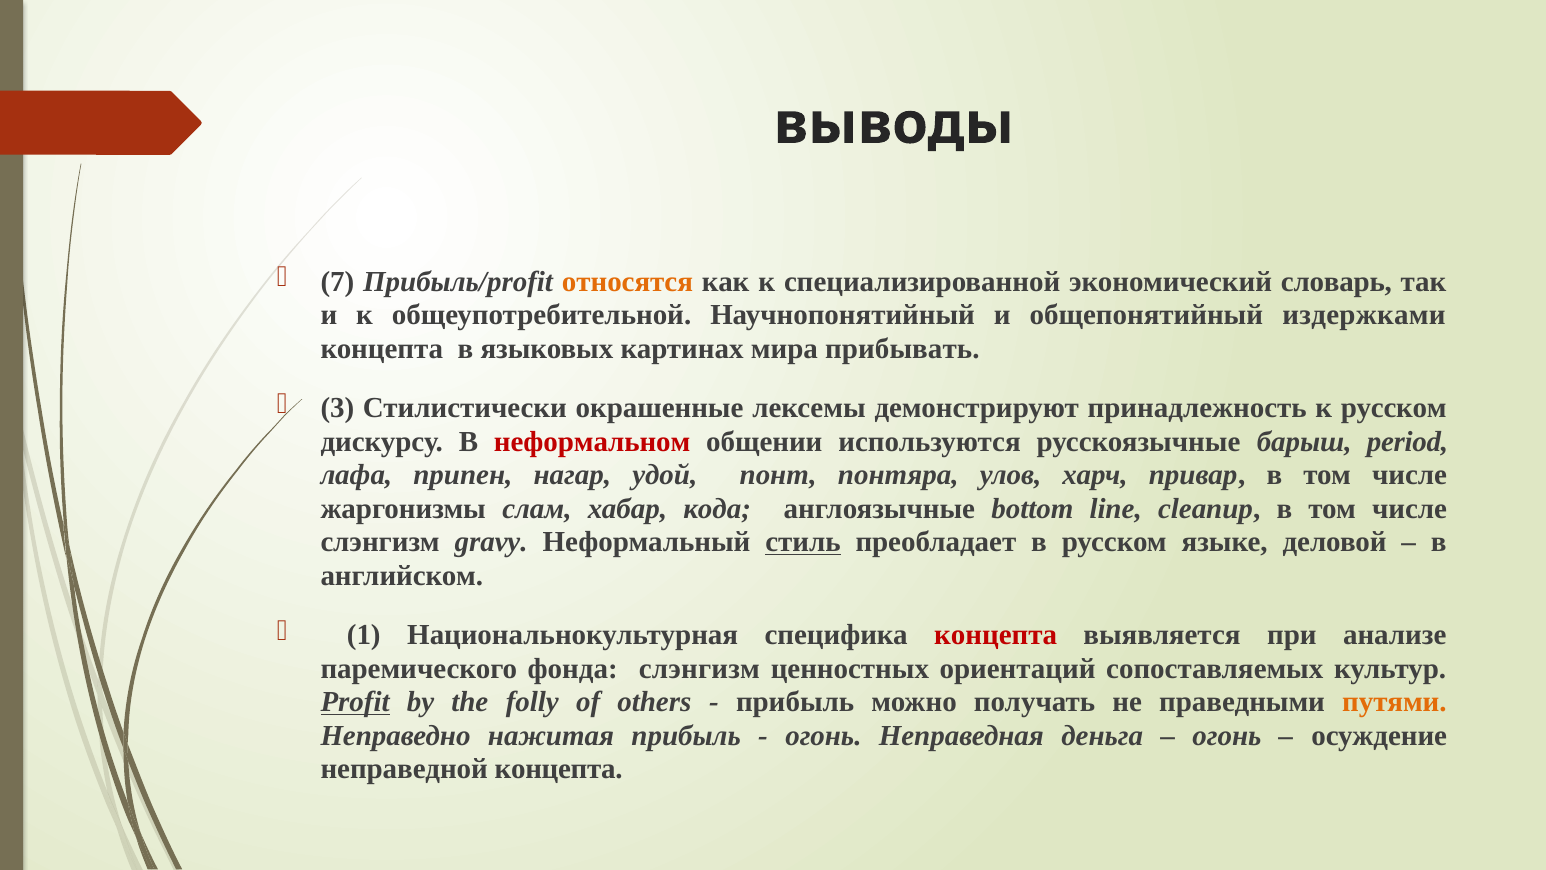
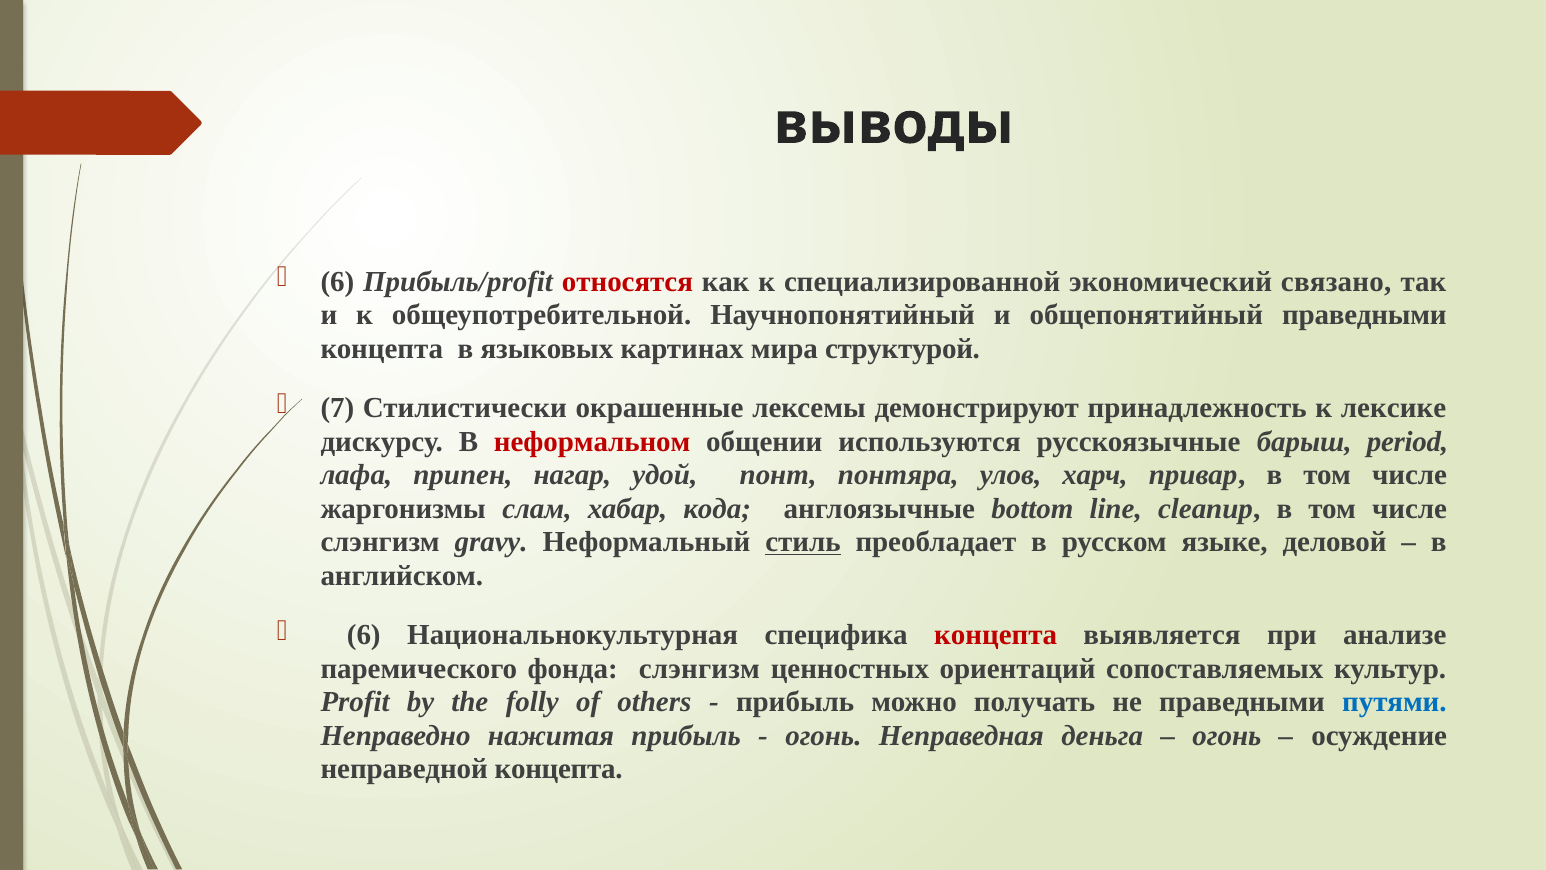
7: 7 -> 6 (337, 282)
относятся colour: orange -> red (627, 282)
словарь: словарь -> связано (1336, 282)
общепонятийный издержками: издержками -> праведными (1364, 315)
прибывать: прибывать -> структурой (903, 348)
3: 3 -> 7 (337, 408)
к русском: русском -> лексике (1394, 408)
1: 1 -> 6 (364, 635)
Profit underline: present -> none (355, 702)
путями colour: orange -> blue (1394, 702)
